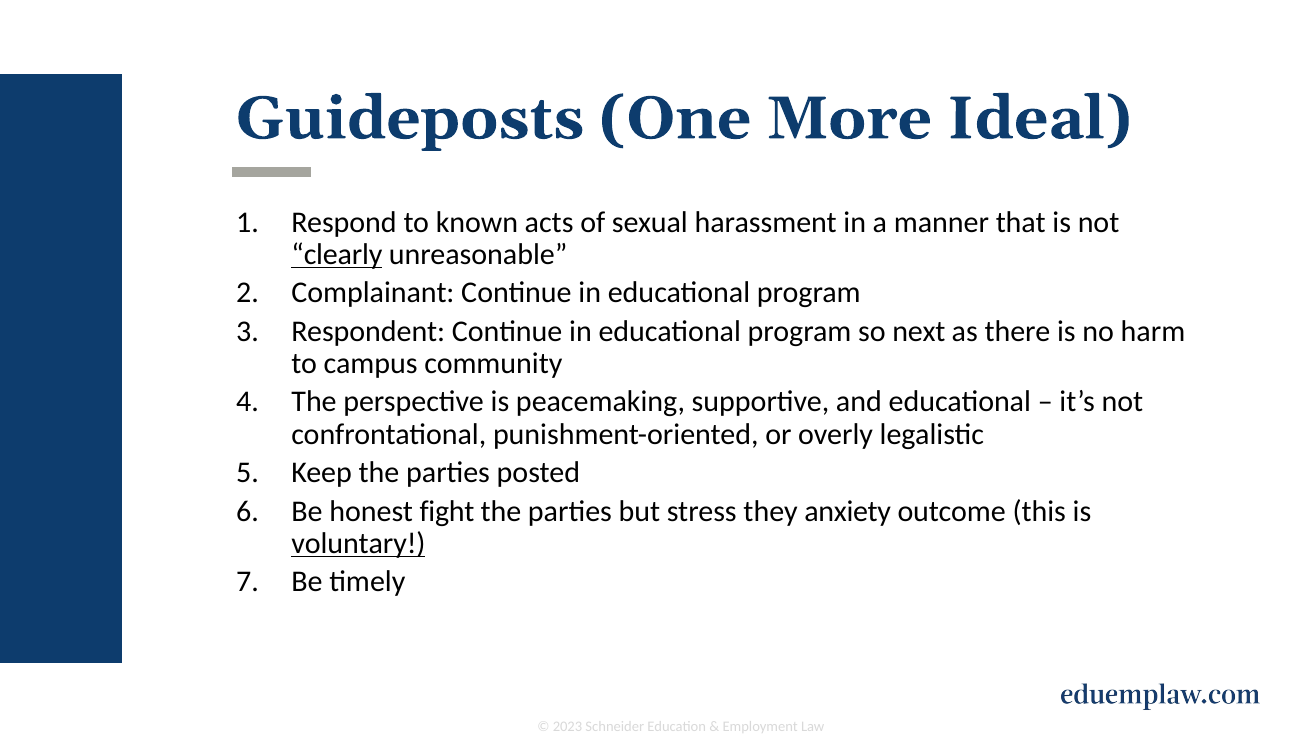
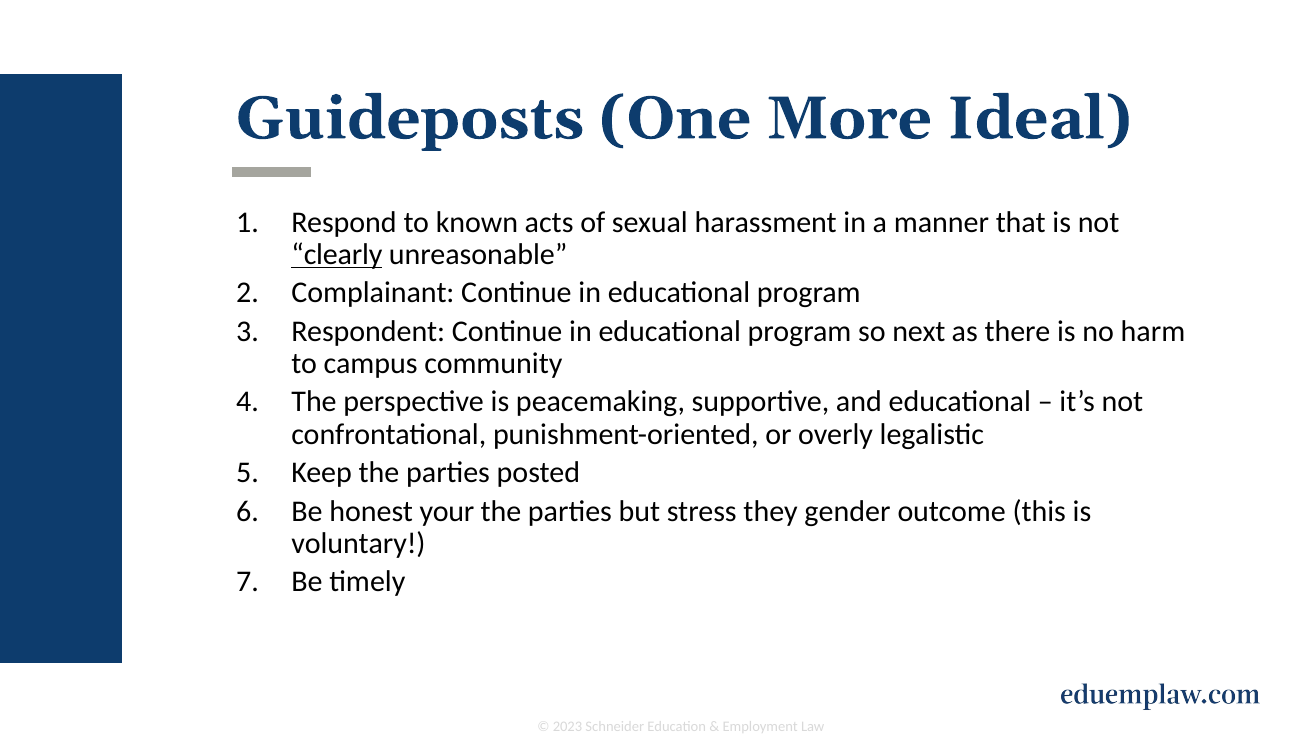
fight: fight -> your (447, 512)
anxiety: anxiety -> gender (847, 512)
voluntary underline: present -> none (358, 544)
